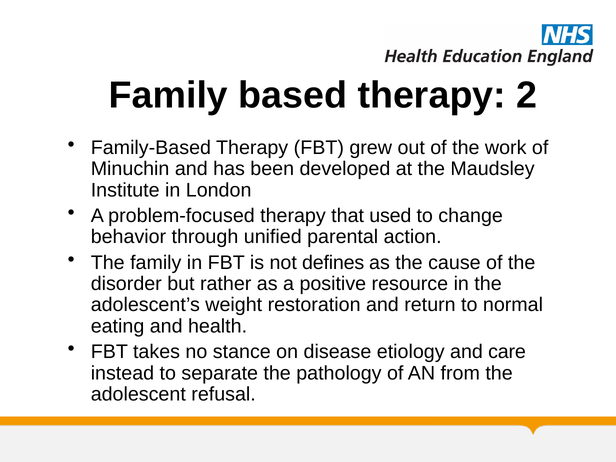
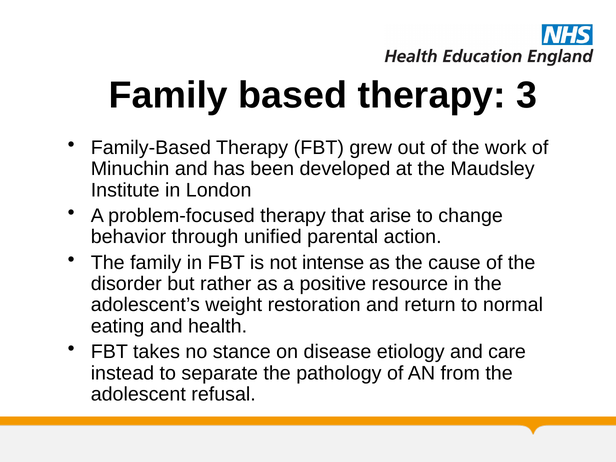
2: 2 -> 3 (527, 95)
used: used -> arise (390, 216)
defines: defines -> intense (333, 263)
